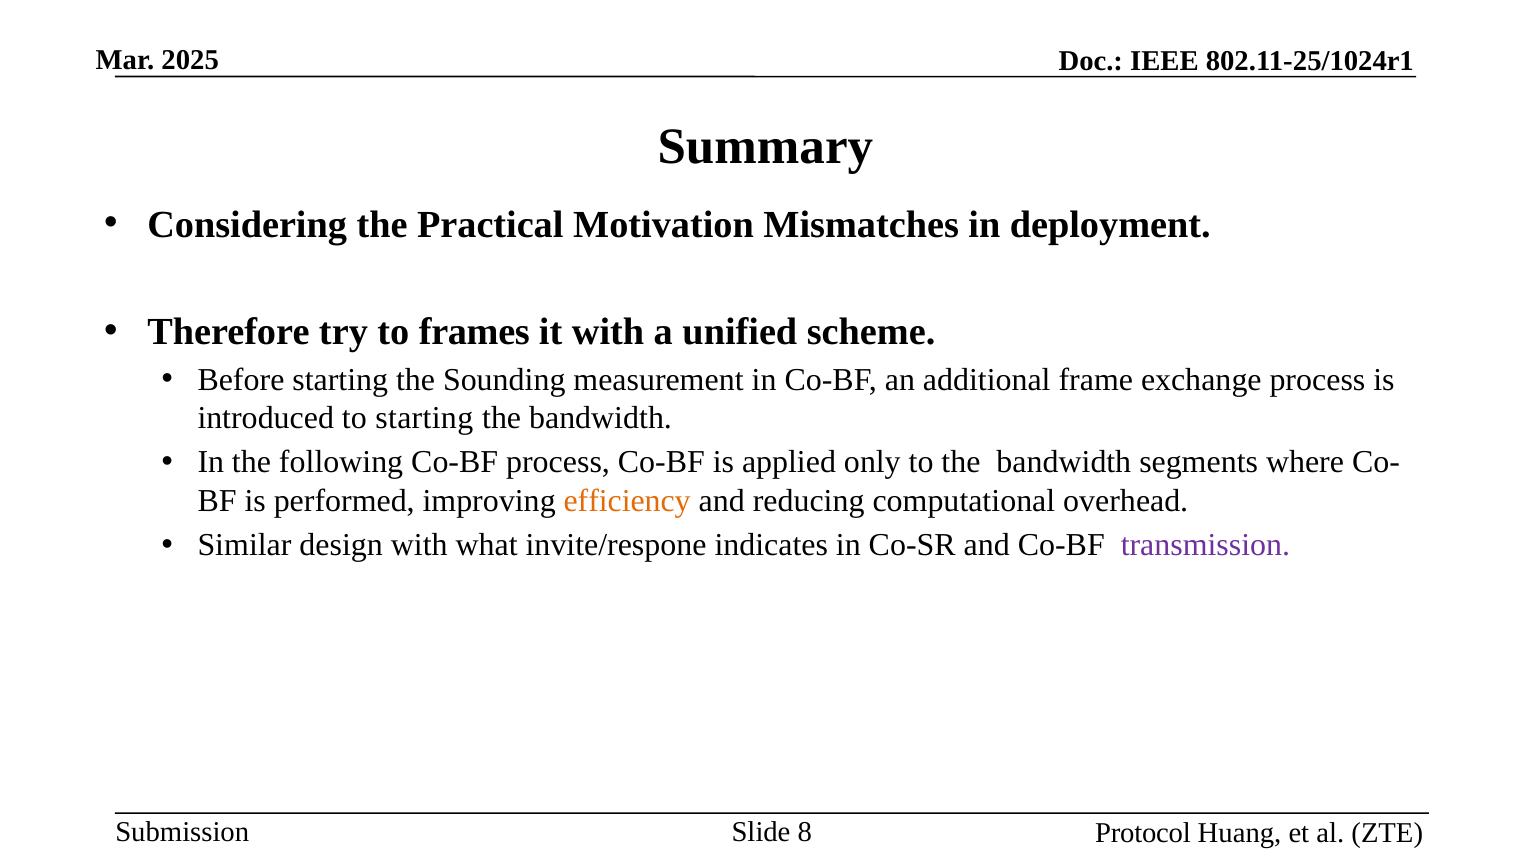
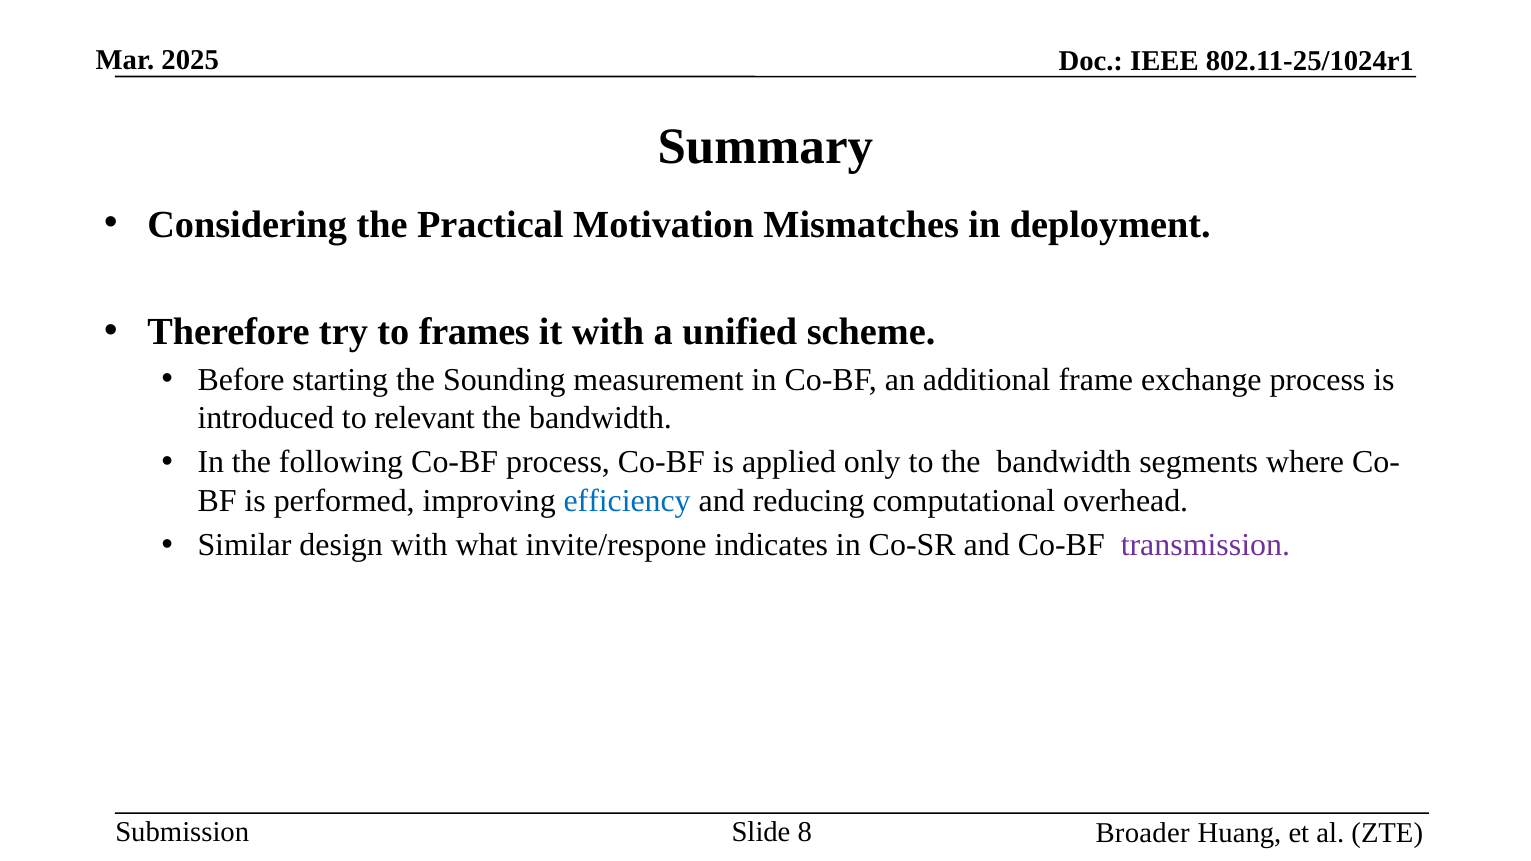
to starting: starting -> relevant (425, 418)
efficiency colour: orange -> blue (627, 501)
Protocol: Protocol -> Broader (1143, 833)
